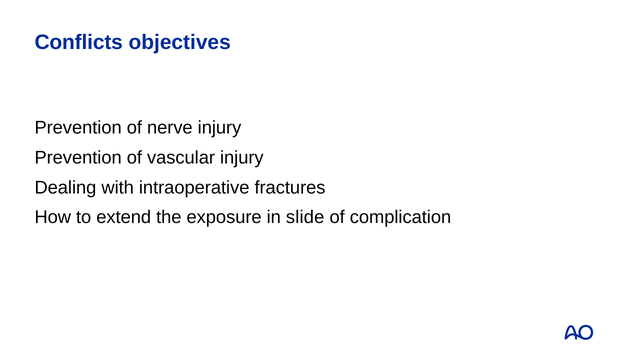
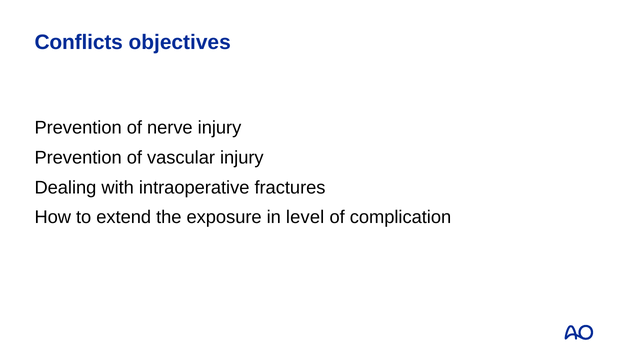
slide: slide -> level (305, 217)
